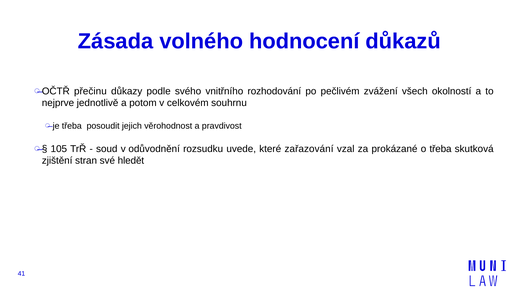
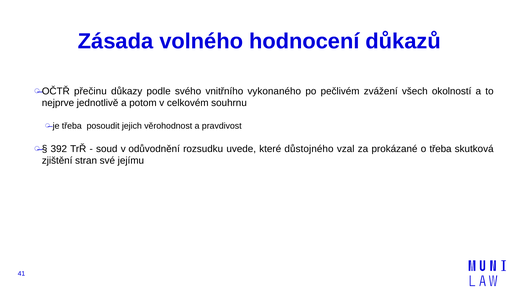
rozhodování: rozhodování -> vykonaného (274, 91)
105: 105 -> 392 (59, 149)
zařazování: zařazování -> důstojného (309, 149)
hledět: hledět -> jejímu (131, 161)
